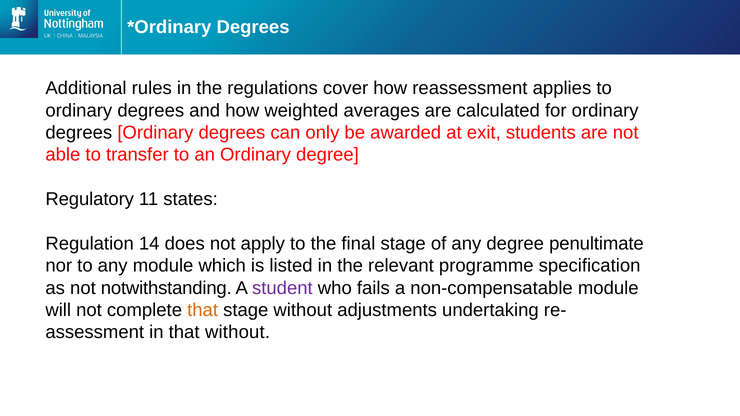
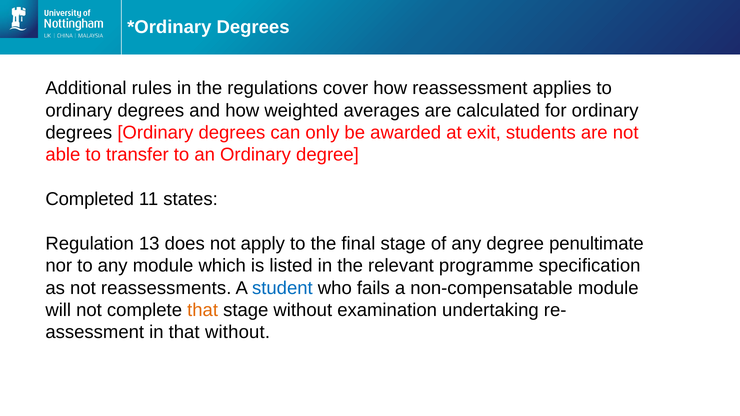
Regulatory: Regulatory -> Completed (90, 199)
14: 14 -> 13 (149, 244)
notwithstanding: notwithstanding -> reassessments (166, 288)
student colour: purple -> blue (282, 288)
adjustments: adjustments -> examination (387, 310)
